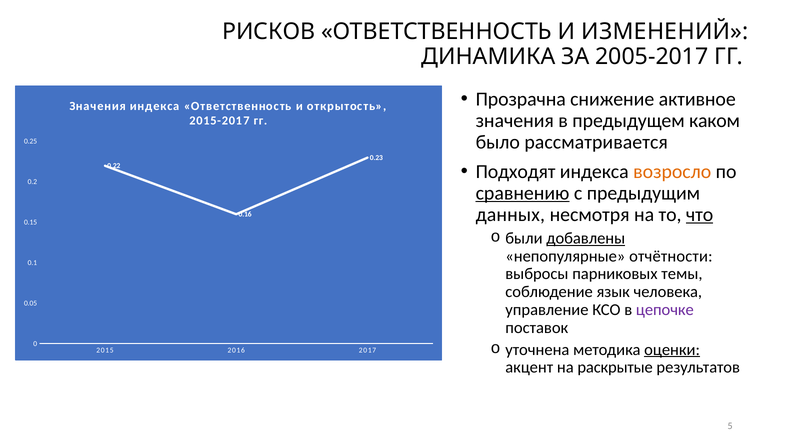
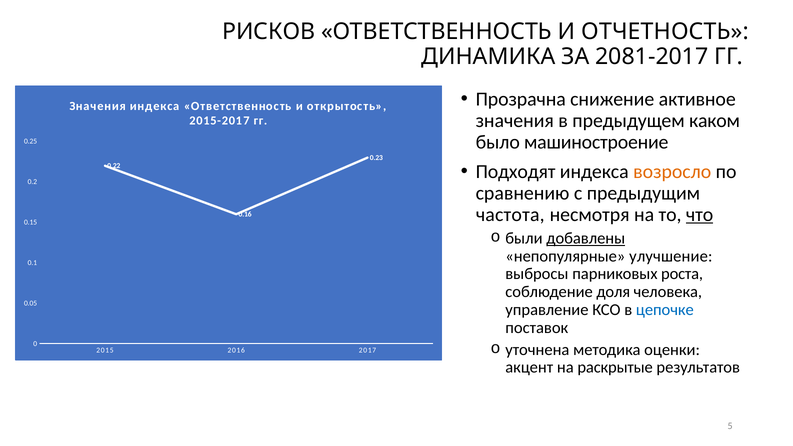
ИЗМЕНЕНИЙ: ИЗМЕНЕНИЙ -> ОТЧЕТНОСТЬ (665, 32)
2005-2017: 2005-2017 -> 2081-2017 (652, 57)
рассматривается: рассматривается -> машиностроение (596, 142)
сравнению underline: present -> none (523, 193)
данных: данных -> частота (510, 215)
отчётности: отчётности -> улучшение (671, 256)
темы: темы -> роста (682, 274)
язык: язык -> доля (613, 292)
цепочке colour: purple -> blue (665, 310)
оценки underline: present -> none (672, 350)
